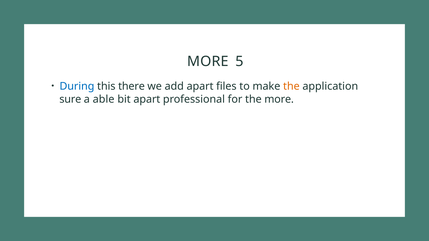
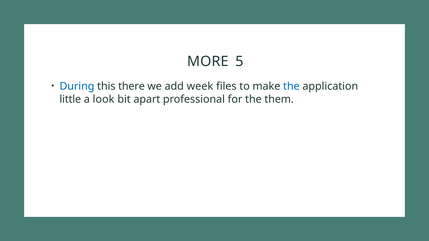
add apart: apart -> week (200, 86)
the colour: orange -> blue (291, 86)
sure: sure -> little (70, 99)
able: able -> look (104, 99)
the more: more -> them (279, 99)
